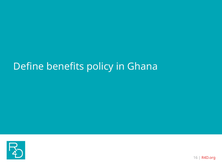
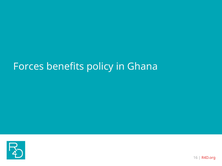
Define: Define -> Forces (29, 67)
